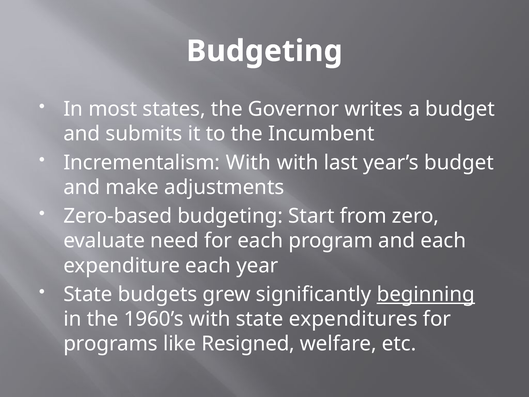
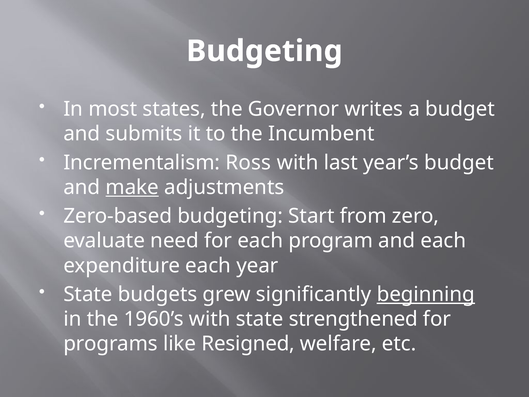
Incrementalism With: With -> Ross (248, 162)
make underline: none -> present (132, 187)
expenditures: expenditures -> strengthened (353, 319)
